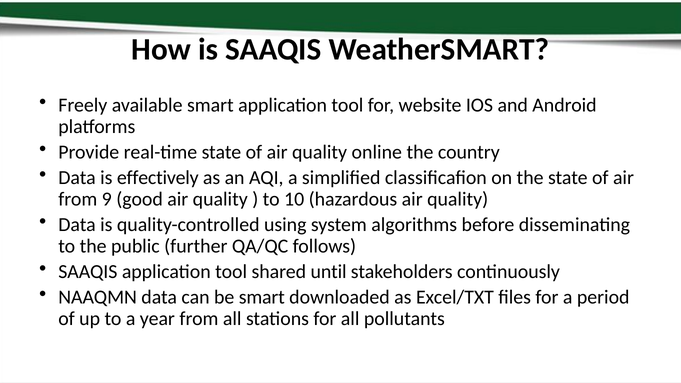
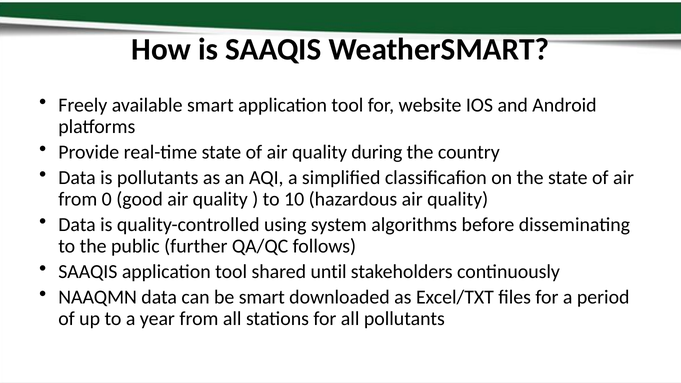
online: online -> during (377, 152)
is effectively: effectively -> pollutants (158, 178)
9: 9 -> 0 (107, 199)
